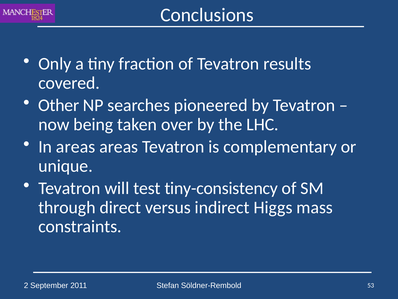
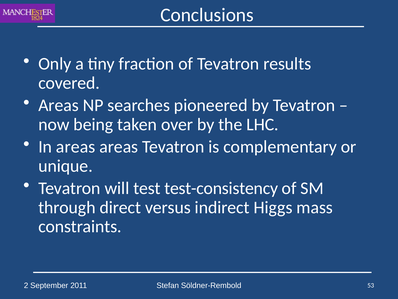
Other: Other -> Areas (59, 105)
tiny-consistency: tiny-consistency -> test-consistency (221, 188)
